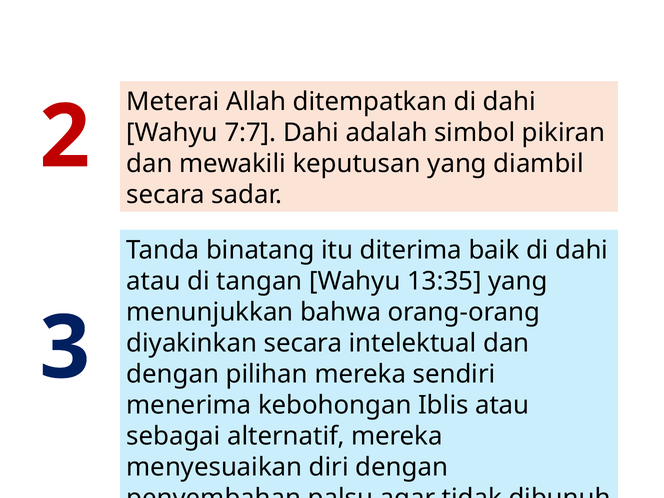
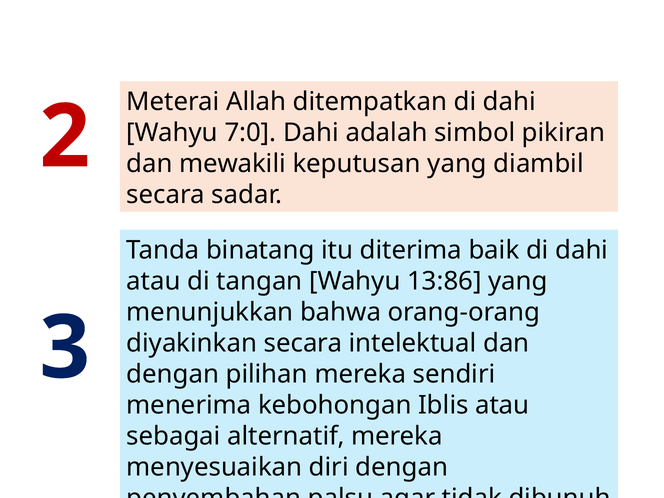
7:7: 7:7 -> 7:0 (250, 133)
13:35: 13:35 -> 13:86 (444, 281)
